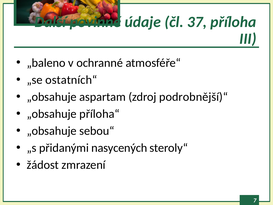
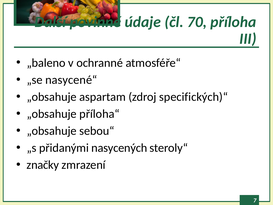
37: 37 -> 70 (197, 22)
ostatních“: ostatních“ -> nasycené“ (71, 80)
podrobnější)“: podrobnější)“ -> specifických)“ (194, 97)
žádost: žádost -> značky (43, 165)
